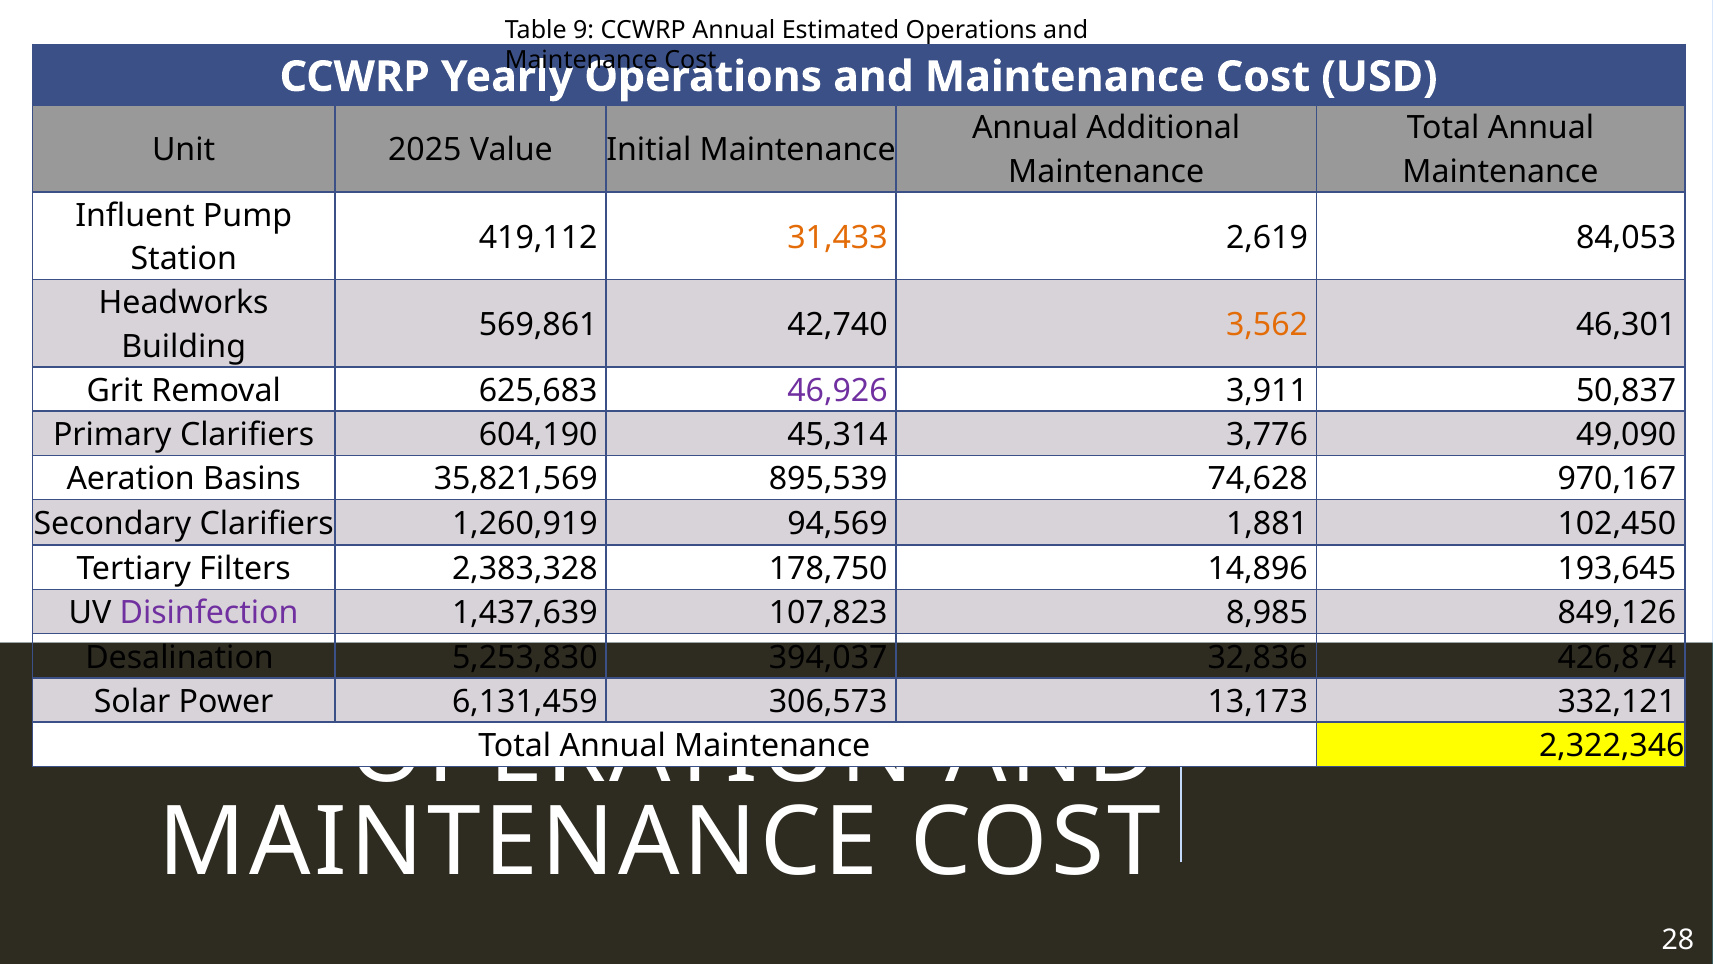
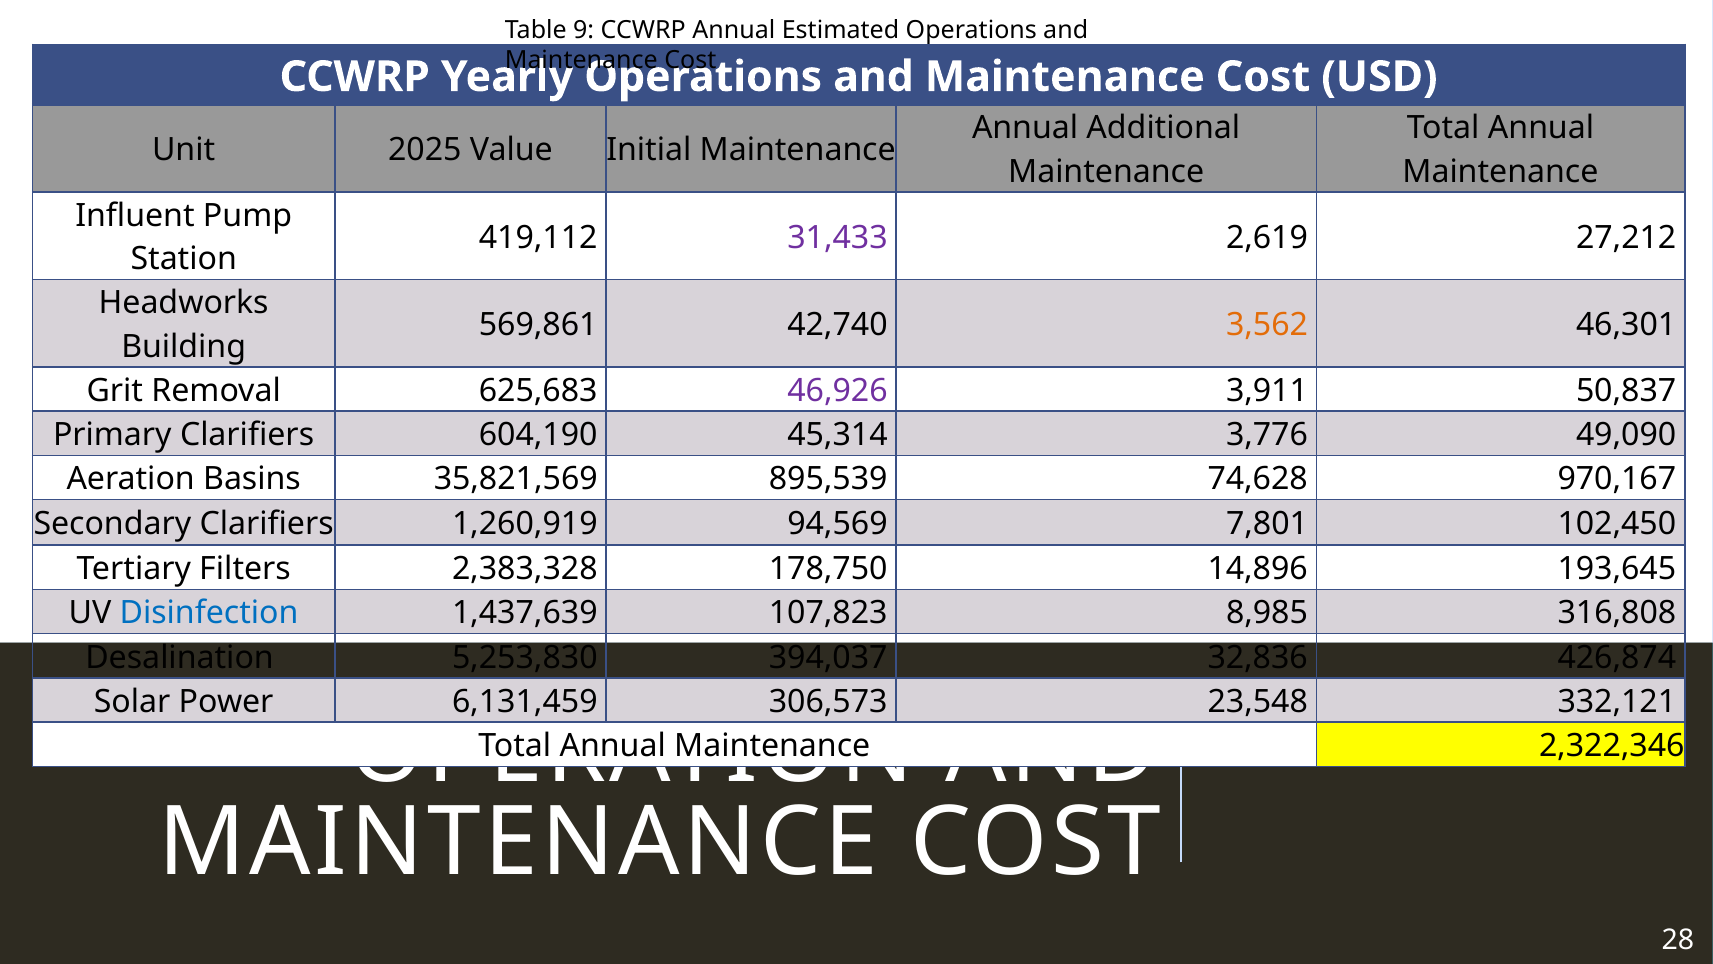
31,433 colour: orange -> purple (838, 237)
84,053: 84,053 -> 27,212 (1626, 237)
1,881: 1,881 -> 7,801 (1267, 524)
Disinfection colour: purple -> blue (209, 613)
849,126: 849,126 -> 316,808 (1617, 613)
13,173: 13,173 -> 23,548 (1258, 702)
